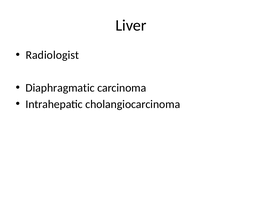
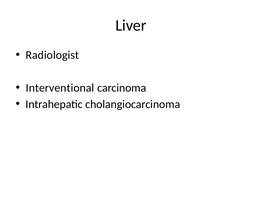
Diaphragmatic: Diaphragmatic -> Interventional (60, 88)
